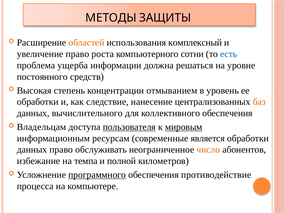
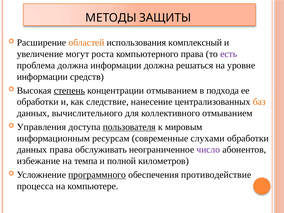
увеличение право: право -> могут (77, 54)
компьютерного сотни: сотни -> права (192, 54)
есть colour: blue -> purple (229, 54)
проблема ущерба: ущерба -> должна (73, 65)
постоянного: постоянного -> информации (42, 77)
степень underline: none -> present (69, 90)
уровень: уровень -> подхода (223, 90)
коллективного обеспечения: обеспечения -> отмыванием (227, 113)
Владельцам: Владельцам -> Управления (41, 127)
мировым underline: present -> none (184, 127)
является: является -> слухами (208, 138)
данных право: право -> права (61, 150)
число colour: orange -> purple (208, 150)
